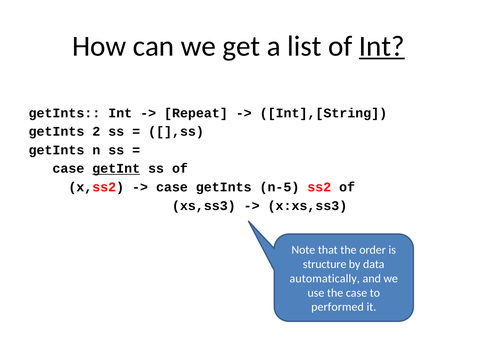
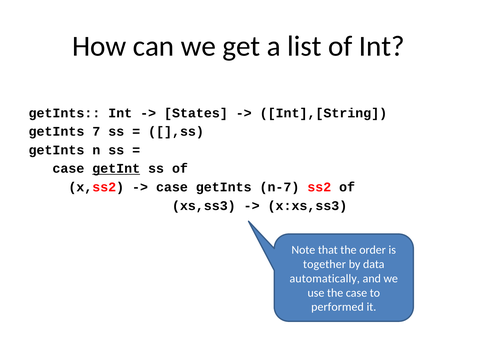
Int underline: present -> none (382, 46)
Repeat: Repeat -> States (196, 113)
2: 2 -> 7 (96, 132)
n-5: n-5 -> n-7 (279, 188)
structure: structure -> together (325, 265)
